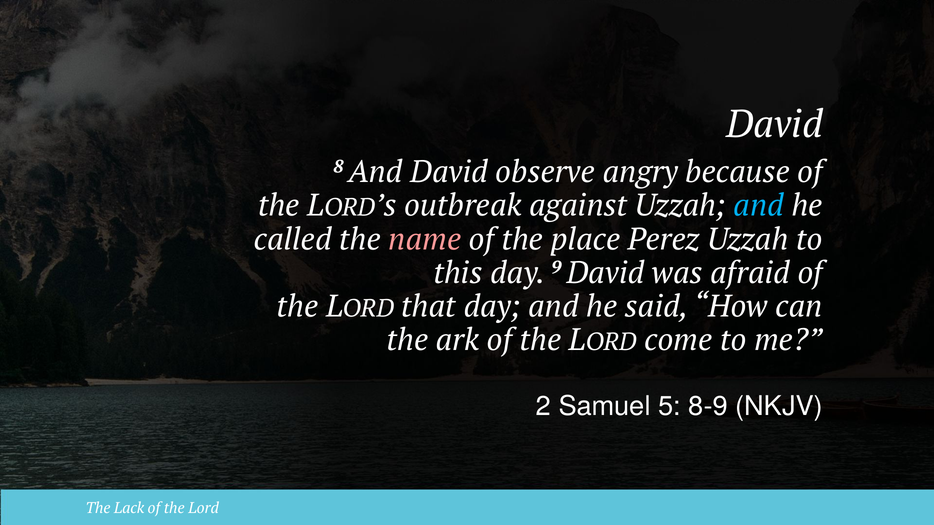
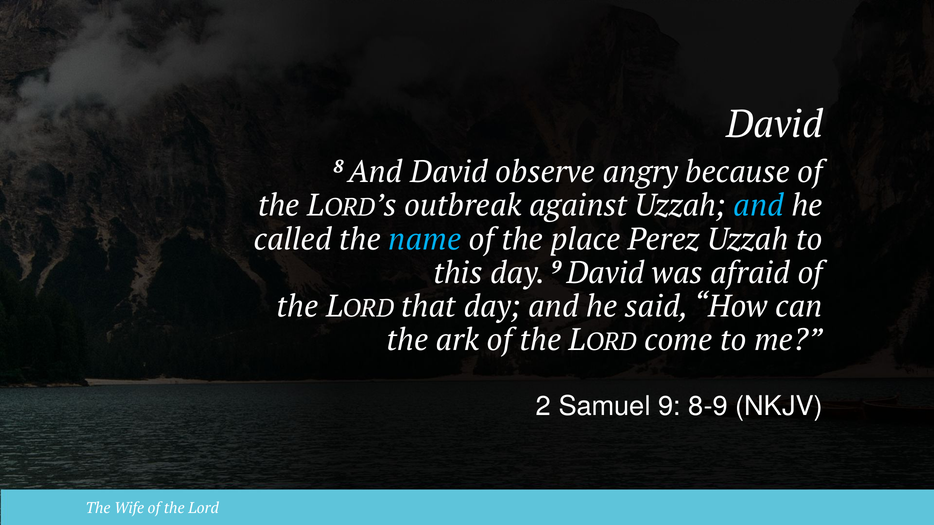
name colour: pink -> light blue (425, 239)
Samuel 5: 5 -> 9 (670, 406)
Lack: Lack -> Wife (129, 508)
